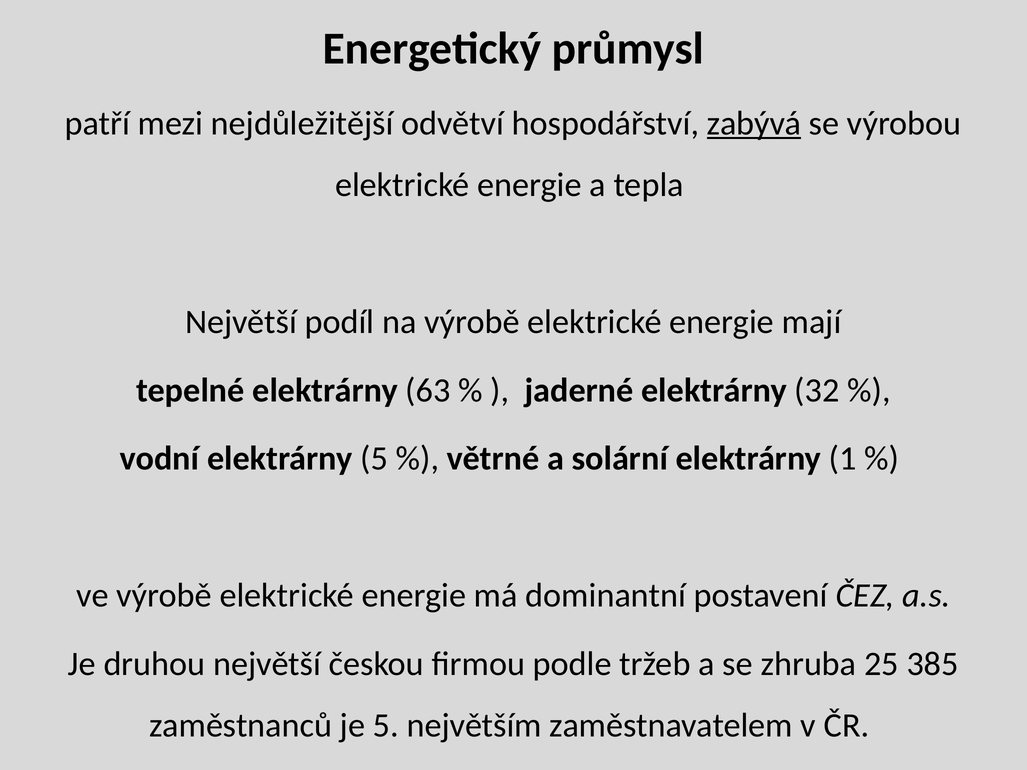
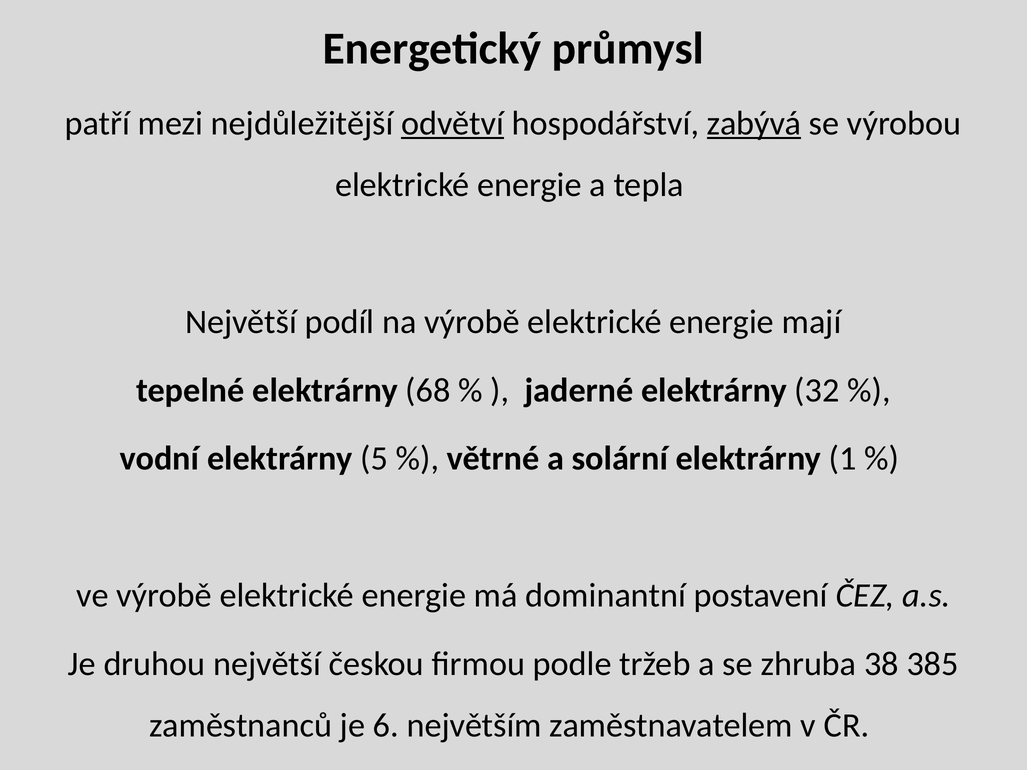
odvětví underline: none -> present (453, 123)
63: 63 -> 68 (428, 390)
25: 25 -> 38 (881, 664)
je 5: 5 -> 6 (386, 726)
